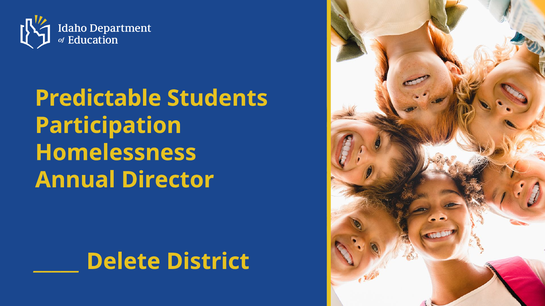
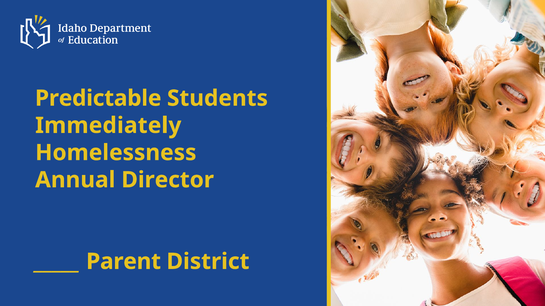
Participation: Participation -> Immediately (108, 126)
Delete: Delete -> Parent (124, 262)
